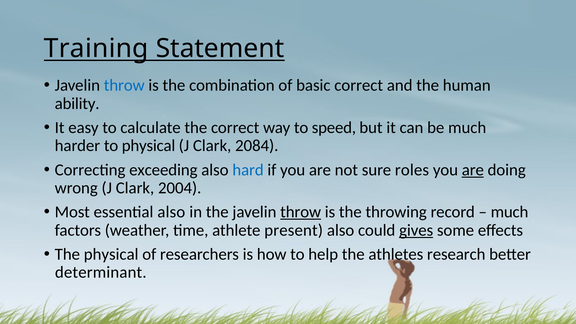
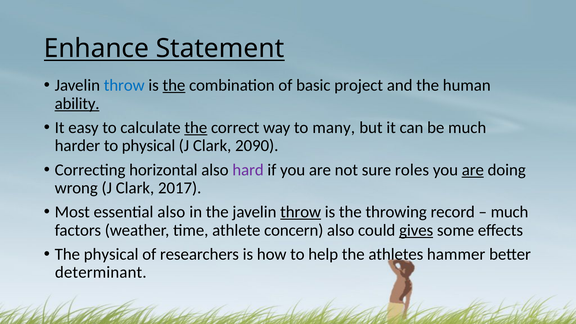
Training: Training -> Enhance (96, 48)
the underline: none -> present (174, 85)
basic correct: correct -> project (359, 85)
ability underline: none -> present (77, 104)
the underline: none -> present (196, 128)
speed: speed -> many (334, 128)
2084: 2084 -> 2090 (257, 146)
exceeding: exceeding -> horizontal (163, 170)
hard colour: blue -> purple (248, 170)
2004: 2004 -> 2017 (180, 188)
present: present -> concern (294, 230)
research: research -> hammer (456, 254)
